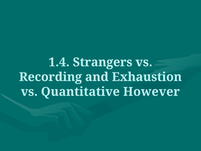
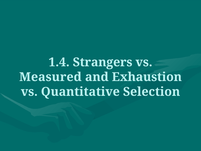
Recording: Recording -> Measured (50, 77)
However: However -> Selection (152, 92)
